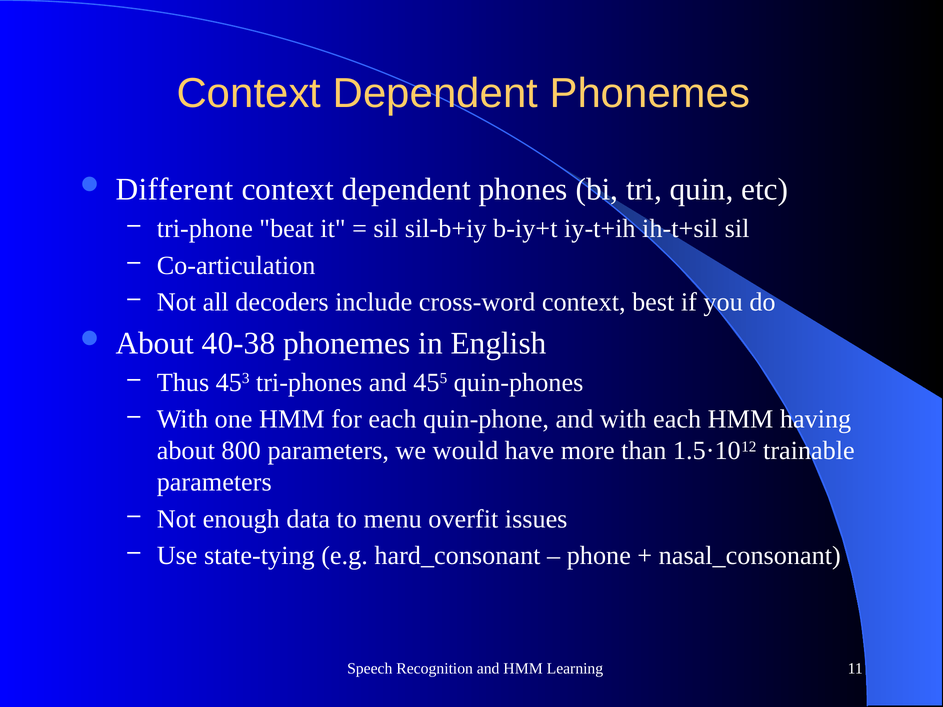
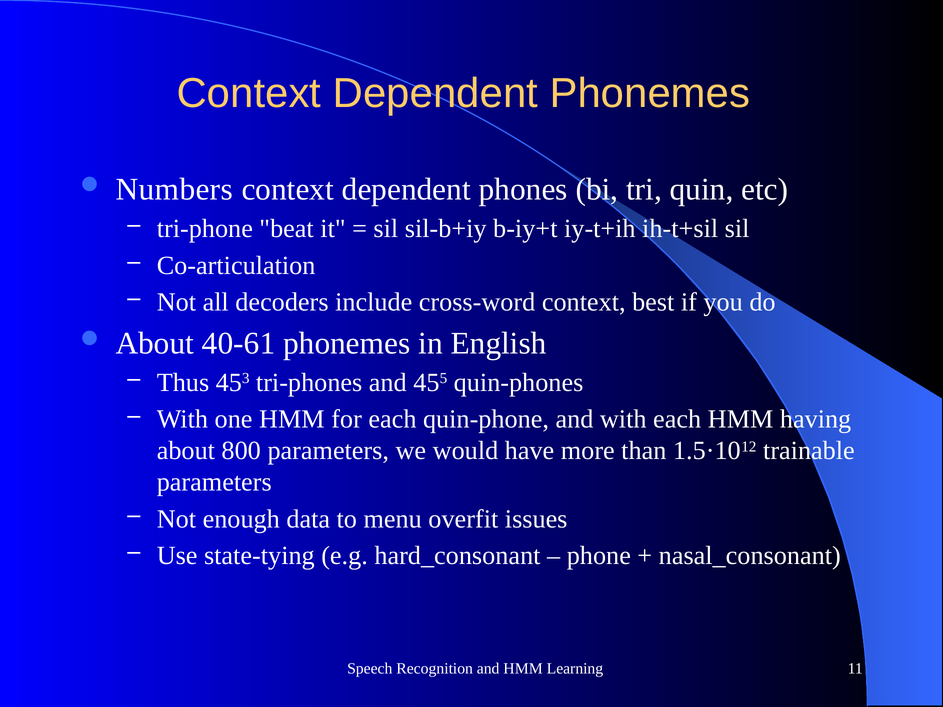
Different: Different -> Numbers (174, 189)
40-38: 40-38 -> 40-61 (239, 343)
